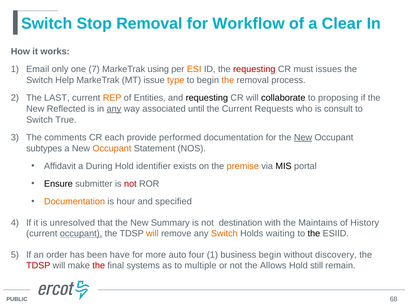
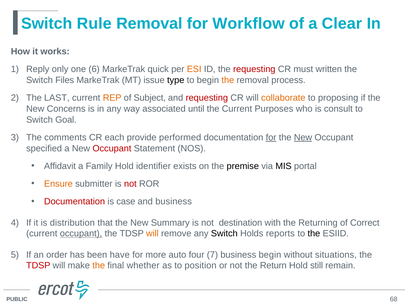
Stop: Stop -> Rule (94, 24)
Email: Email -> Reply (38, 69)
7: 7 -> 6 (94, 69)
using: using -> quick (158, 69)
issues: issues -> written (329, 69)
Help: Help -> Files (65, 80)
type colour: orange -> black (176, 80)
Entities: Entities -> Subject (150, 98)
requesting colour: black -> red (207, 98)
collaborate colour: black -> orange (283, 98)
Reflected: Reflected -> Concerns (66, 109)
any underline: present -> none (114, 109)
Requests: Requests -> Purposes (274, 109)
True: True -> Goal (66, 120)
for underline: none -> present (271, 137)
subtypes: subtypes -> specified (44, 148)
Occupant colour: orange -> red (112, 148)
During: During -> Family (99, 166)
premise colour: orange -> black (243, 166)
Ensure colour: black -> orange (58, 184)
Documentation colour: orange -> red (75, 201)
hour: hour -> case (126, 201)
and specified: specified -> business (174, 201)
unresolved: unresolved -> distribution (72, 223)
Maintains: Maintains -> Returning (318, 223)
History: History -> Correct (365, 223)
Switch colour: orange -> black (224, 233)
waiting: waiting -> reports (280, 233)
four 1: 1 -> 7 (212, 255)
discovery: discovery -> situations (336, 255)
the colour: red -> orange (99, 265)
systems: systems -> whether (143, 265)
multiple: multiple -> position (201, 265)
Allows: Allows -> Return (273, 265)
